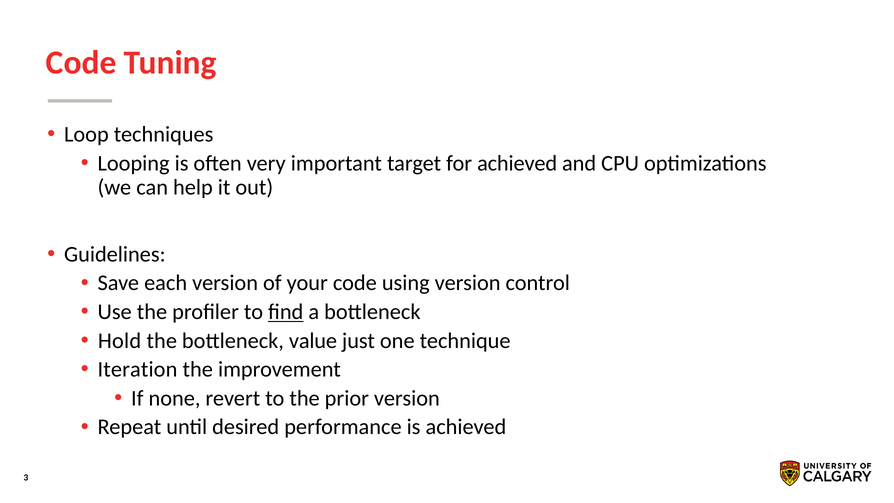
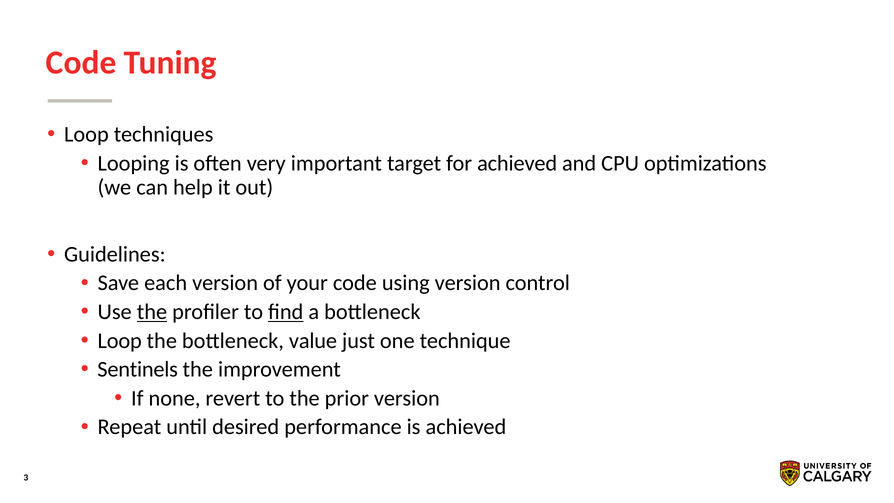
the underline: none -> present (152, 312)
Hold: Hold -> Loop (120, 341)
Iteration: Iteration -> Sentinels (138, 369)
